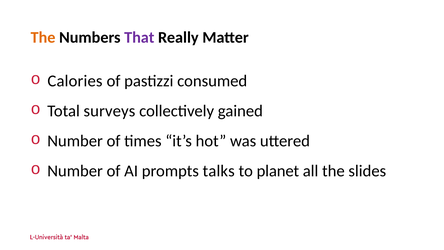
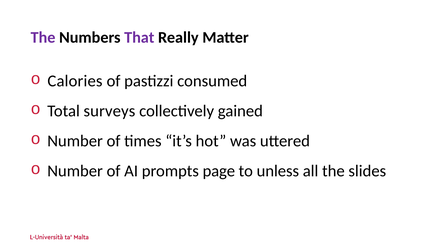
The colour: orange -> purple (43, 37)
talks: talks -> page (219, 171)
planet: planet -> unless (278, 171)
